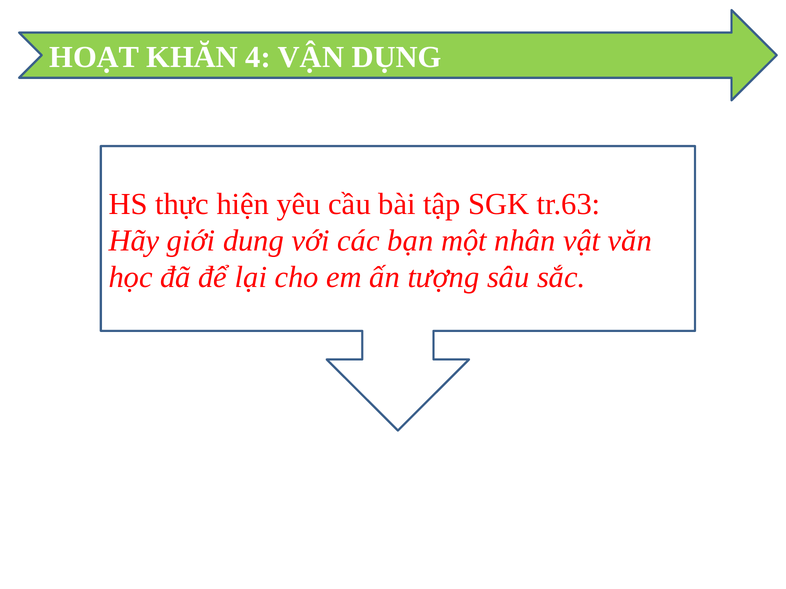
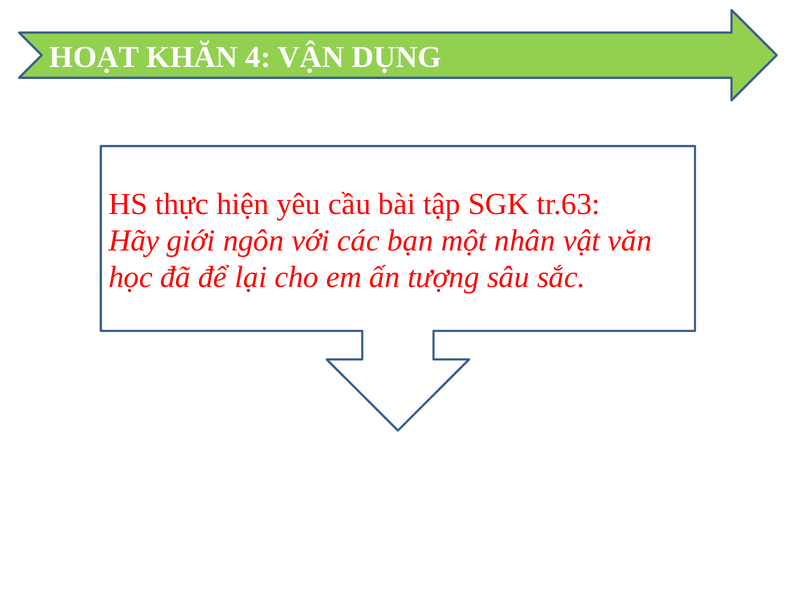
dung: dung -> ngôn (254, 241)
